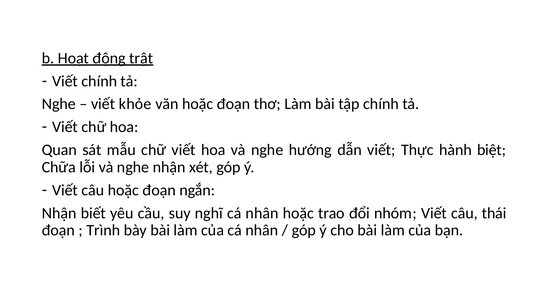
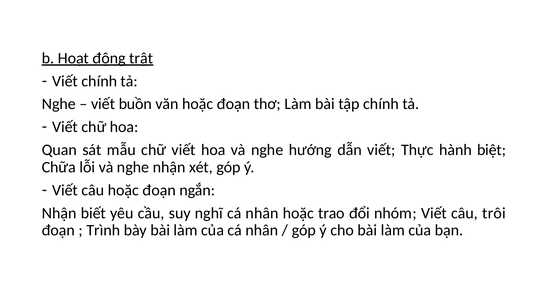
khỏe: khỏe -> buồn (135, 104)
thái: thái -> trôi (494, 213)
